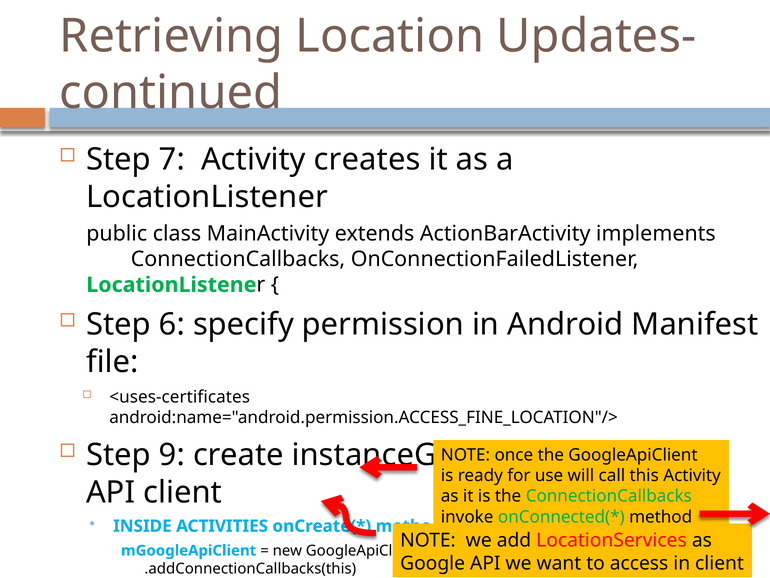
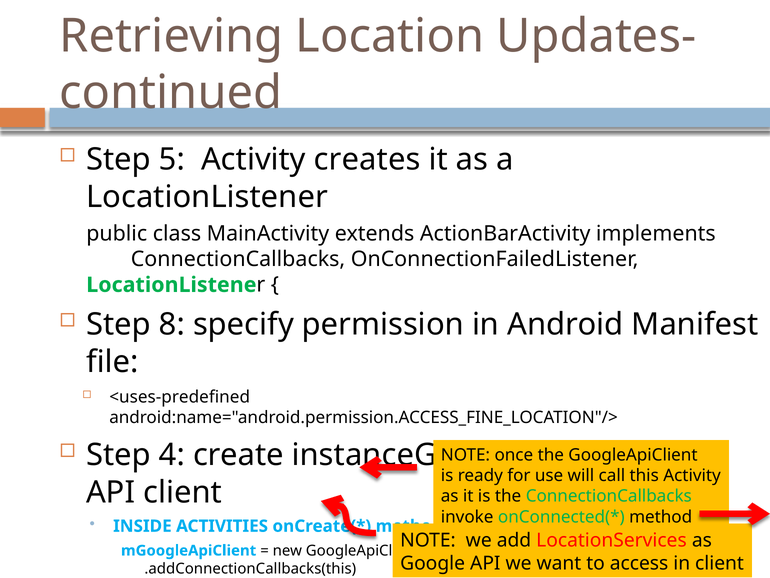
7: 7 -> 5 (172, 159)
6: 6 -> 8 (172, 324)
<uses-certificates: <uses-certificates -> <uses-predefined (180, 397)
9: 9 -> 4 (172, 455)
